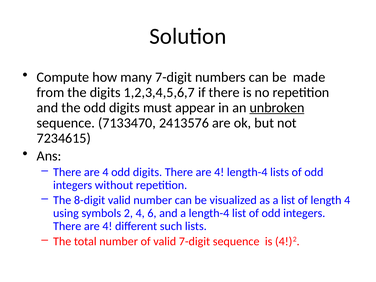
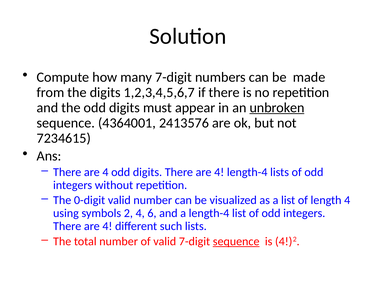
7133470: 7133470 -> 4364001 (127, 123)
8-digit: 8-digit -> 0-digit (90, 200)
sequence underline: none -> present (236, 241)
